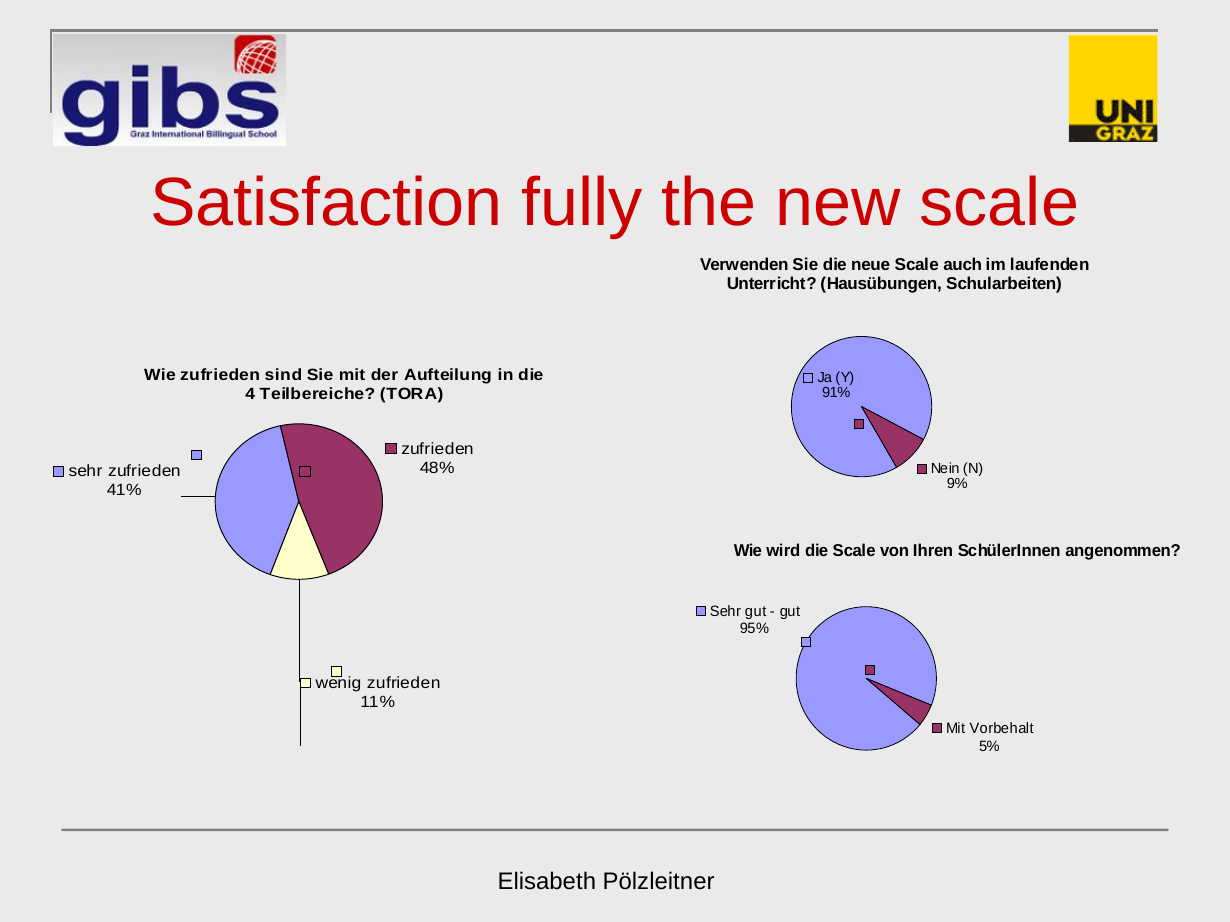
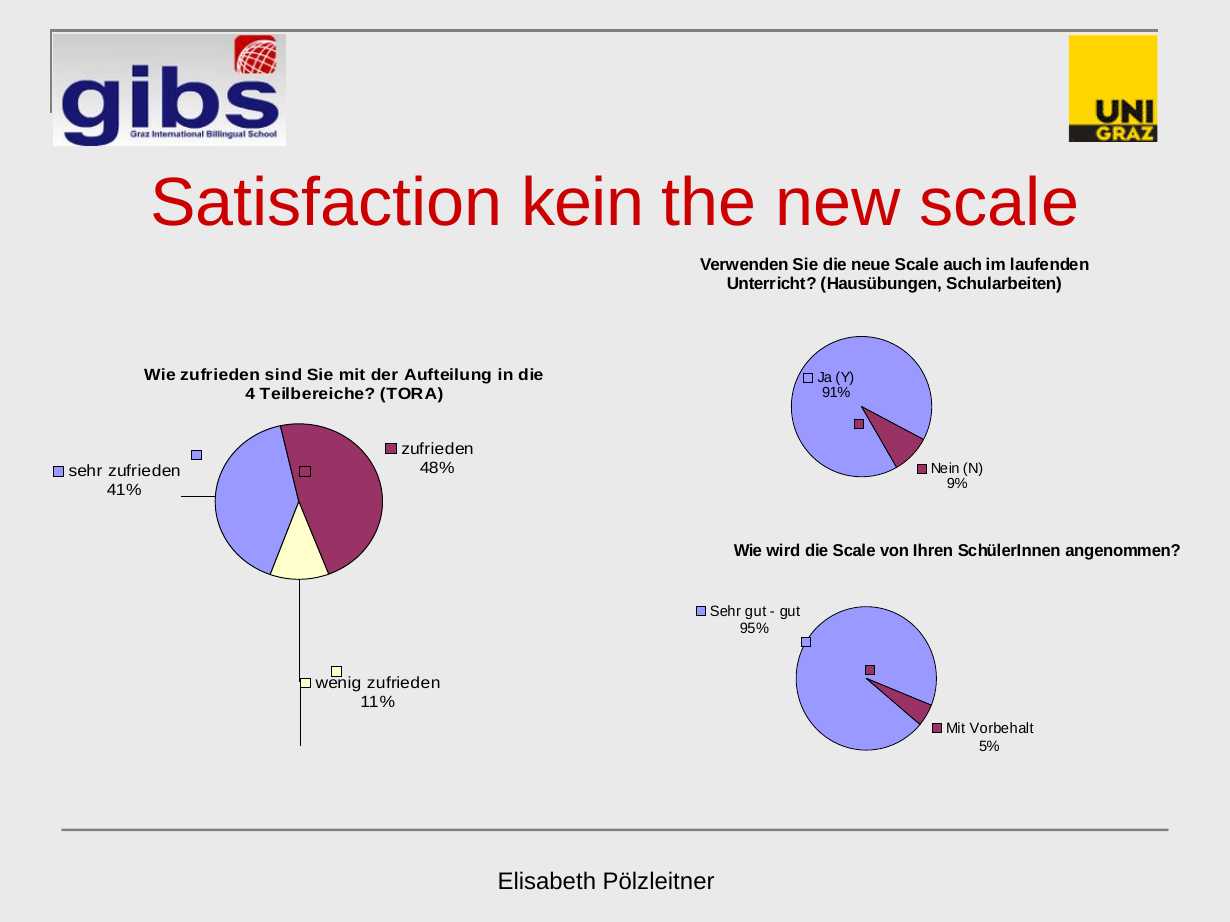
fully: fully -> kein (583, 203)
